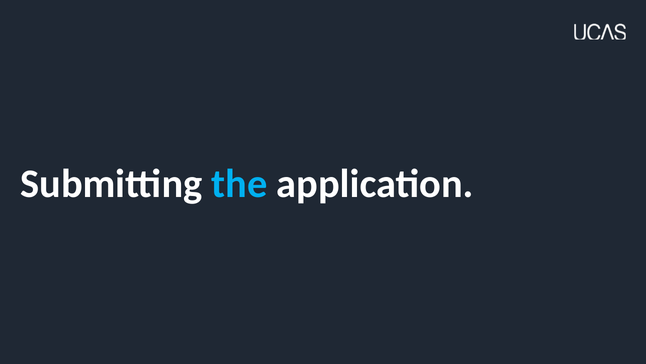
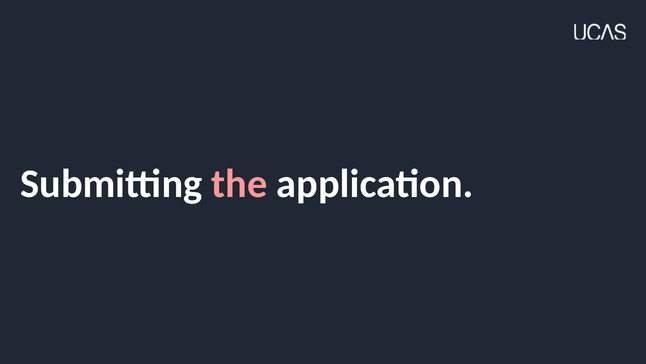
the colour: light blue -> pink (239, 184)
